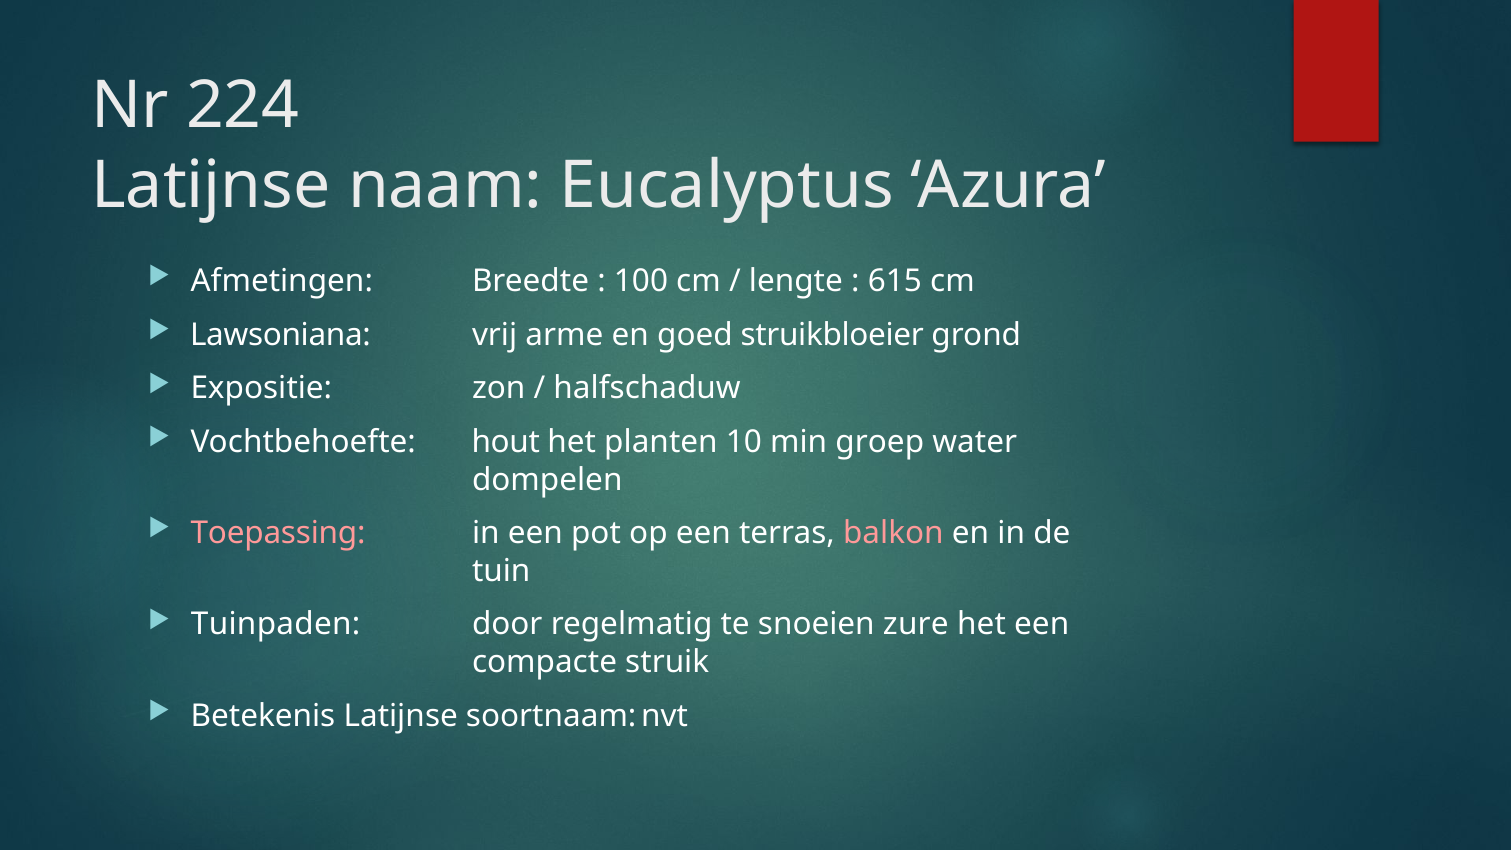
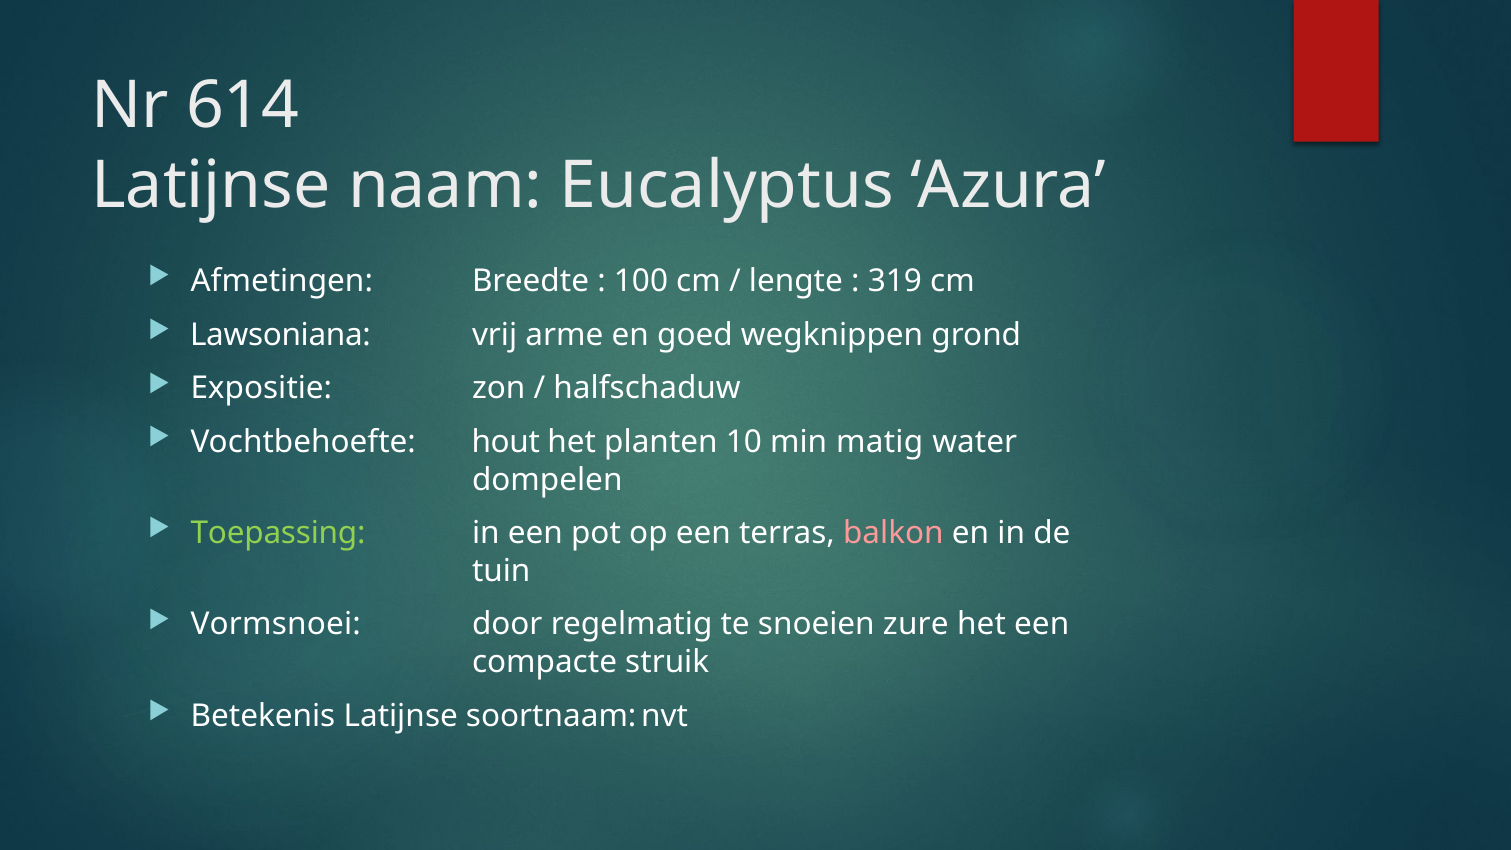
224: 224 -> 614 (243, 106)
615: 615 -> 319 (895, 281)
struikbloeier: struikbloeier -> wegknippen (832, 335)
groep: groep -> matig (880, 442)
Toepassing colour: pink -> light green (278, 533)
Tuinpaden: Tuinpaden -> Vormsnoei (276, 624)
